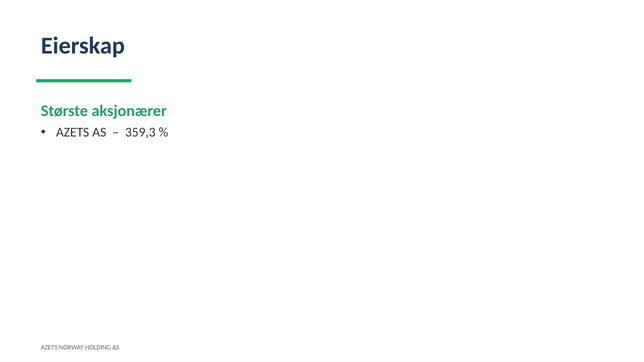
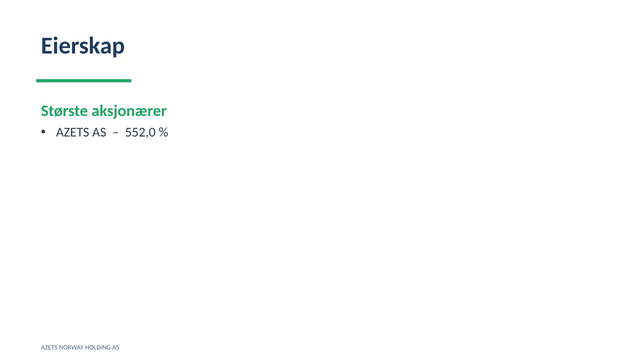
359,3: 359,3 -> 552,0 (140, 132)
